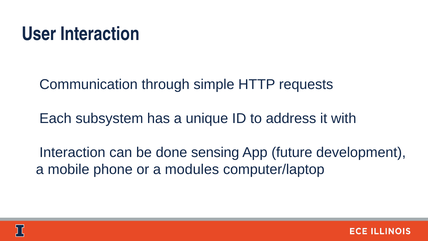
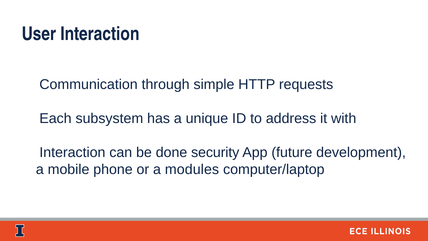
sensing: sensing -> security (215, 152)
